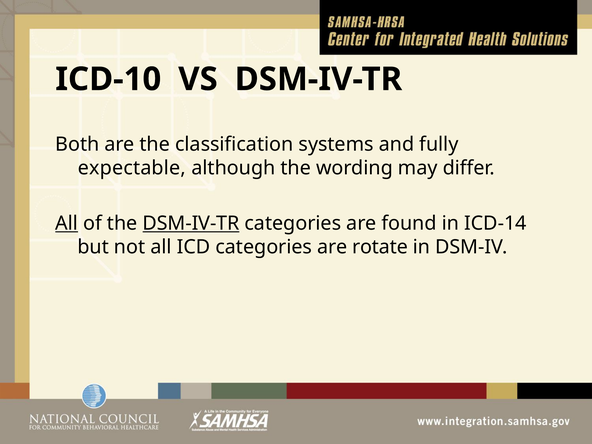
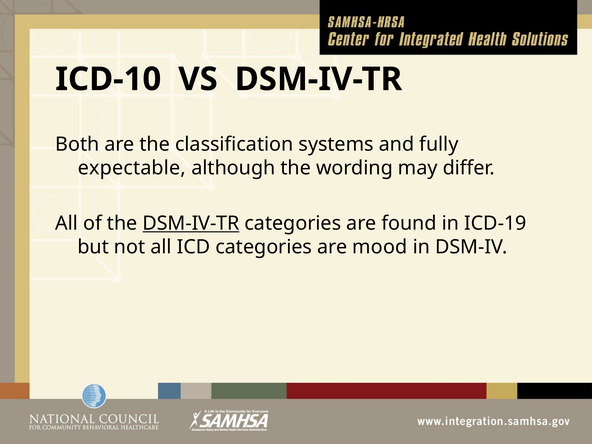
All underline: present -> none (67, 223)
ICD-14: ICD-14 -> ICD-19 (495, 223)
rotate: rotate -> mood (380, 247)
